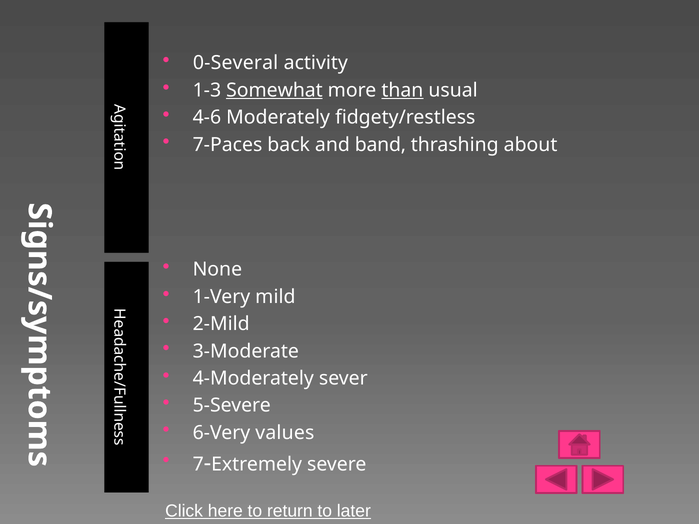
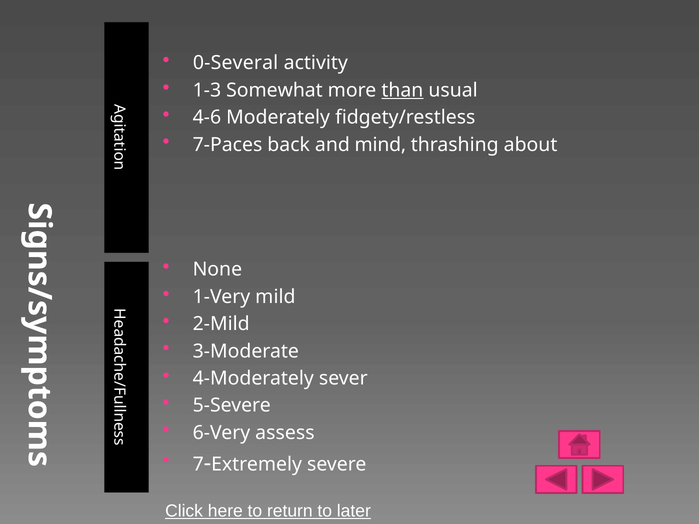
Somewhat underline: present -> none (274, 90)
band: band -> mind (380, 145)
values: values -> assess (285, 433)
